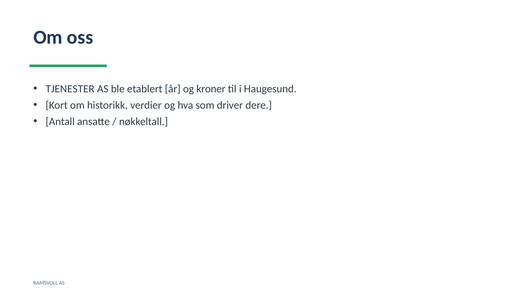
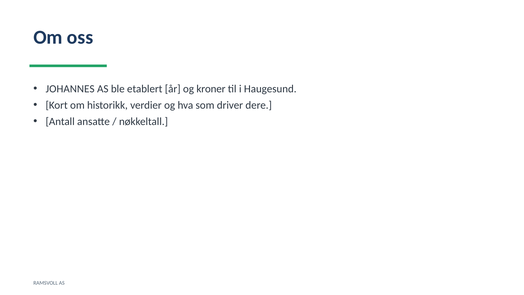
TJENESTER: TJENESTER -> JOHANNES (70, 89)
